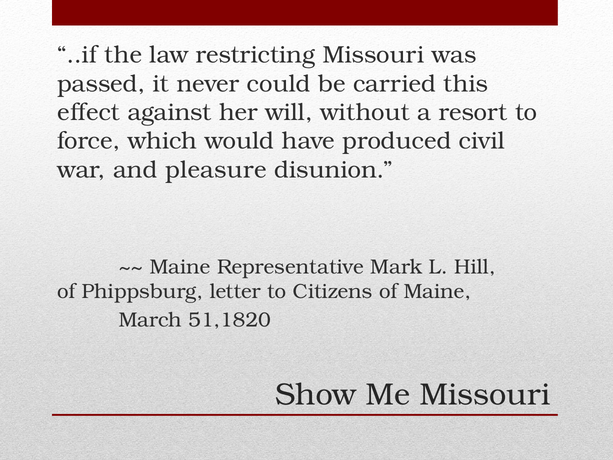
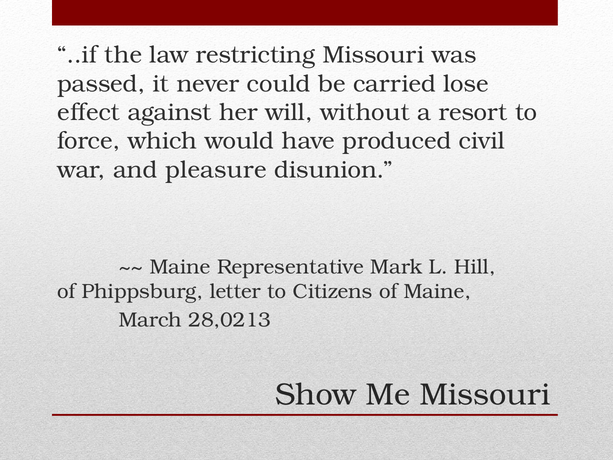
this: this -> lose (466, 84)
51,1820: 51,1820 -> 28,0213 (230, 320)
